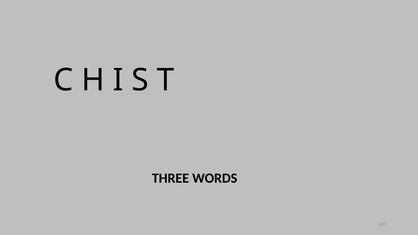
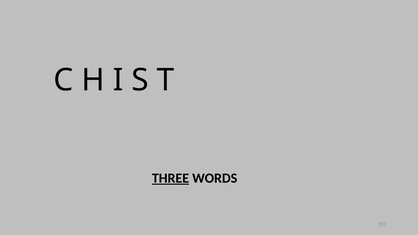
THREE underline: none -> present (170, 178)
